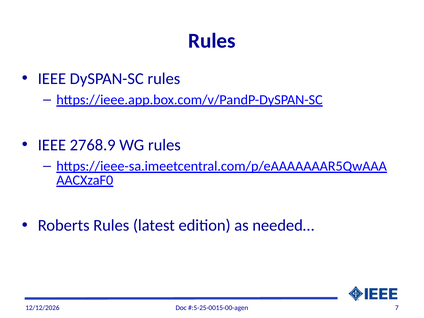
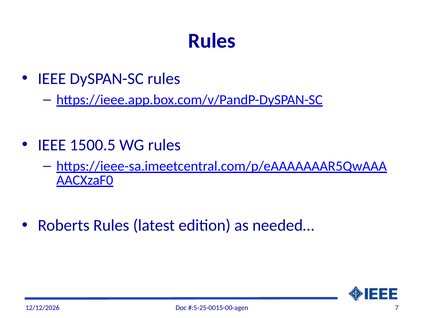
2768.9: 2768.9 -> 1500.5 (93, 145)
